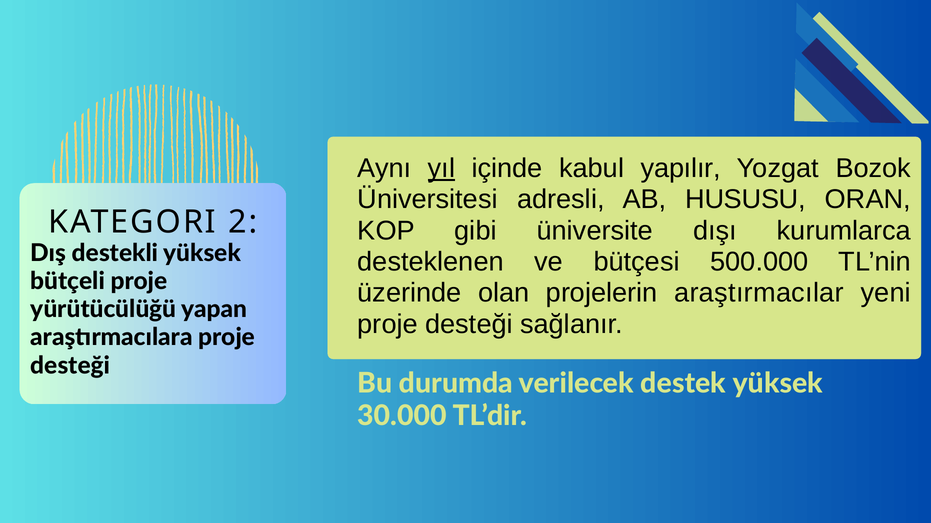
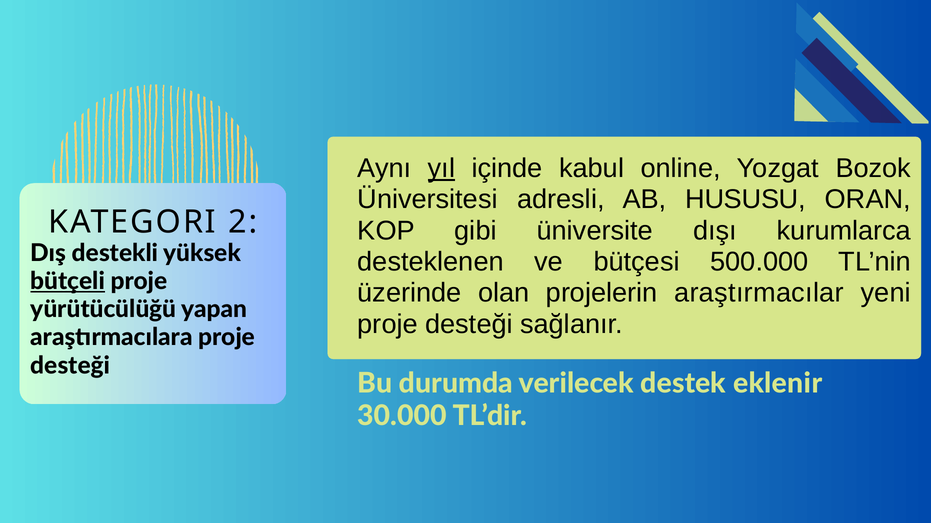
yapılır: yapılır -> online (681, 168)
bütçeli underline: none -> present (68, 281)
destek yüksek: yüksek -> eklenir (778, 384)
